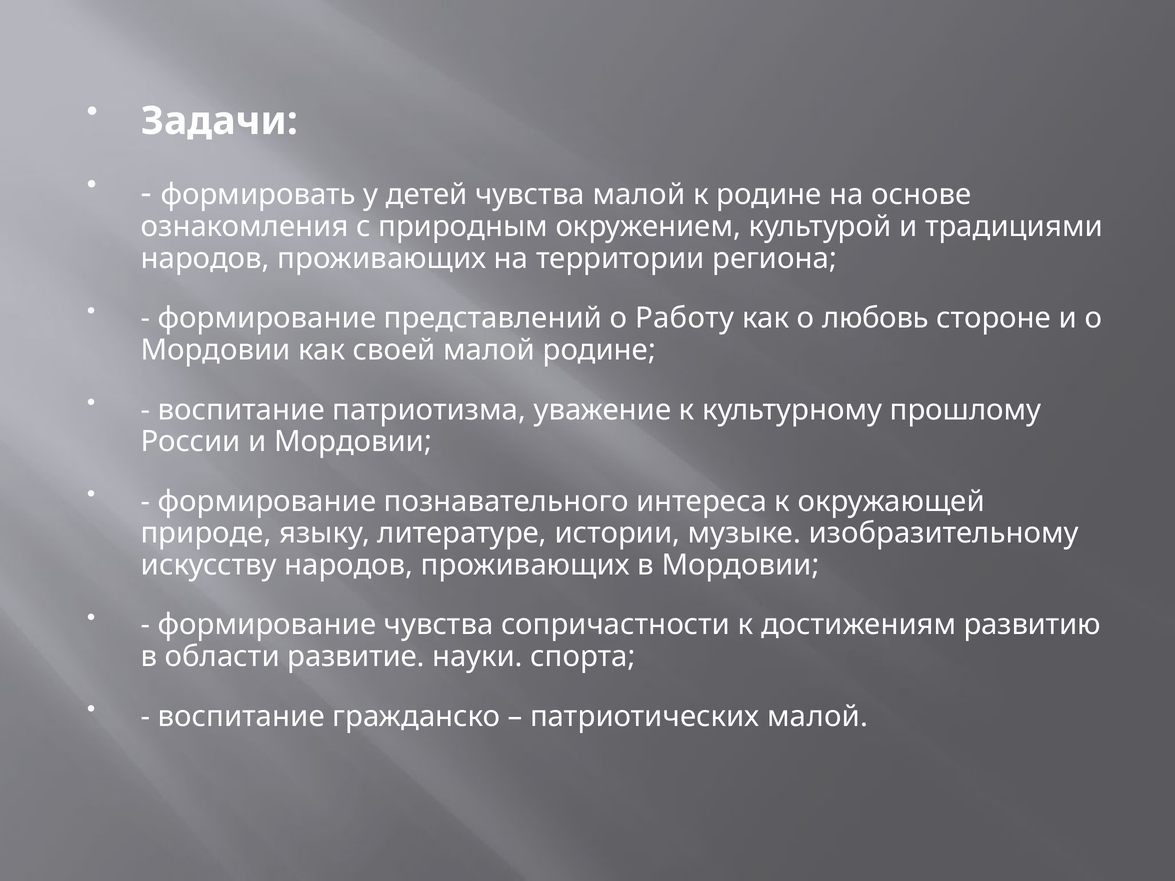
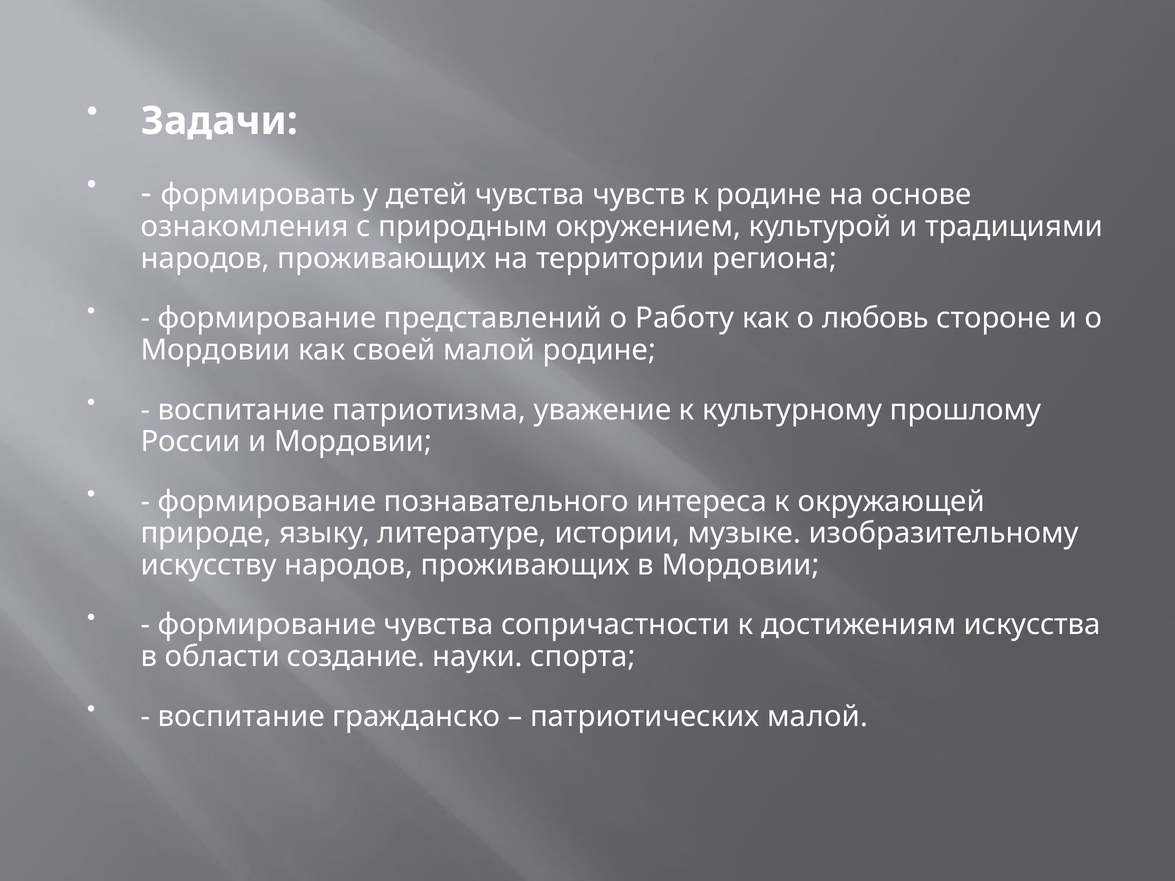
чувства малой: малой -> чувств (639, 195)
развитию: развитию -> искусства (1032, 625)
развитие: развитие -> создание (356, 657)
